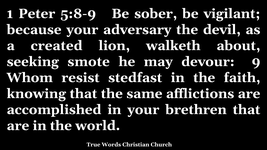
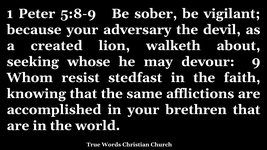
smote: smote -> whose (89, 62)
